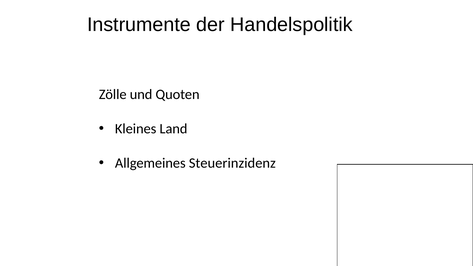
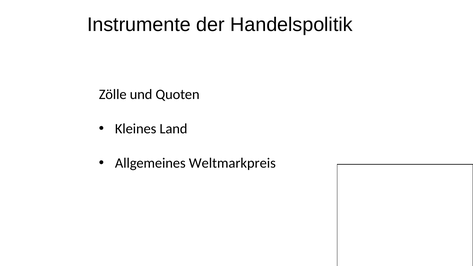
Steuerinzidenz: Steuerinzidenz -> Weltmarkpreis (232, 163)
